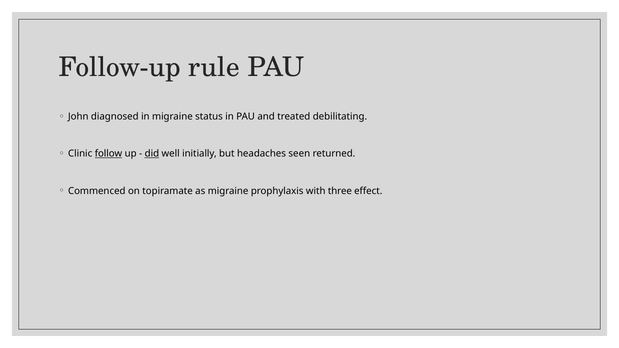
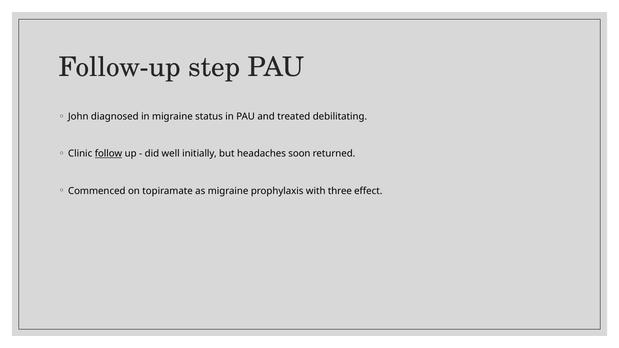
rule: rule -> step (214, 67)
did underline: present -> none (152, 154)
seen: seen -> soon (299, 154)
